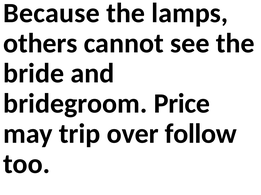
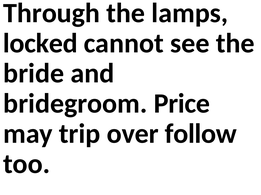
Because: Because -> Through (52, 13)
others: others -> locked (40, 43)
